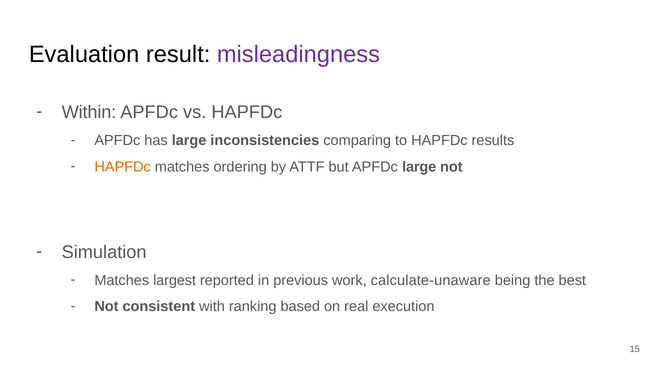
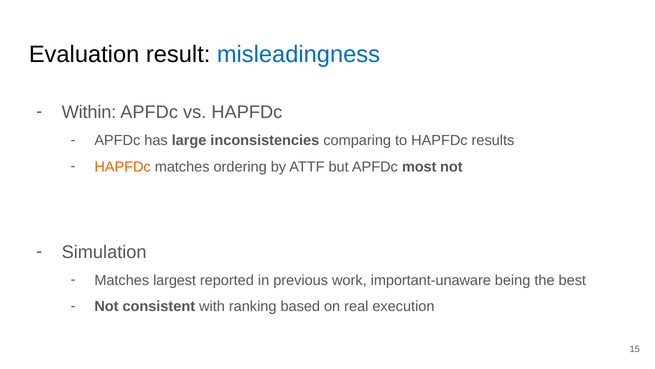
misleadingness colour: purple -> blue (298, 54)
APFDc large: large -> most (419, 166)
calculate-unaware: calculate-unaware -> important-unaware (431, 280)
